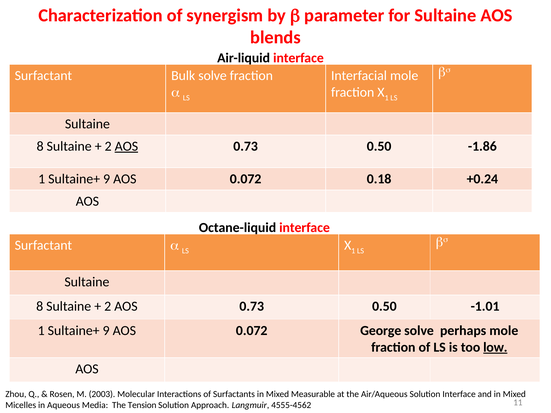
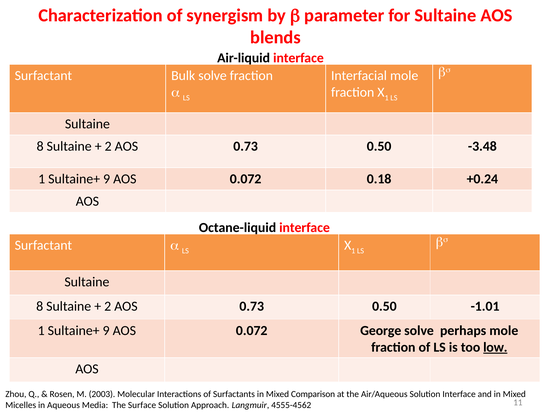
AOS underline: present -> none (126, 146)
-1.86: -1.86 -> -3.48 (482, 146)
Measurable: Measurable -> Comparison (313, 394)
Tension: Tension -> Surface (142, 405)
